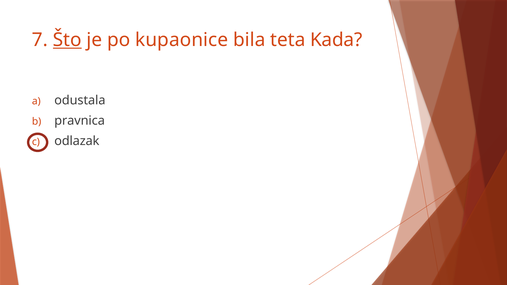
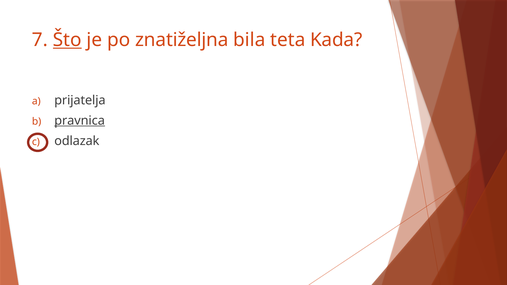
kupaonice: kupaonice -> znatiželjna (182, 40)
odustala: odustala -> prijatelja (80, 100)
pravnica underline: none -> present (80, 121)
